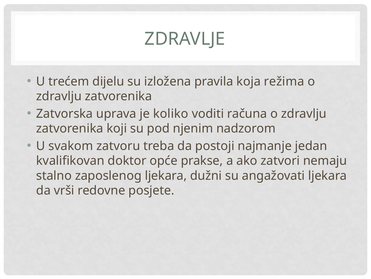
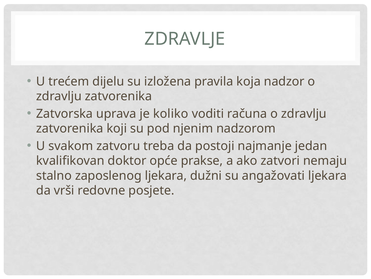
režima: režima -> nadzor (284, 81)
